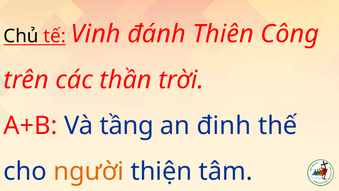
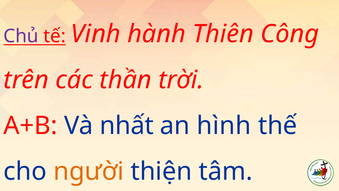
Chủ colour: black -> purple (21, 36)
đánh: đánh -> hành (157, 34)
tầng: tầng -> nhất (127, 126)
đinh: đinh -> hình (224, 126)
